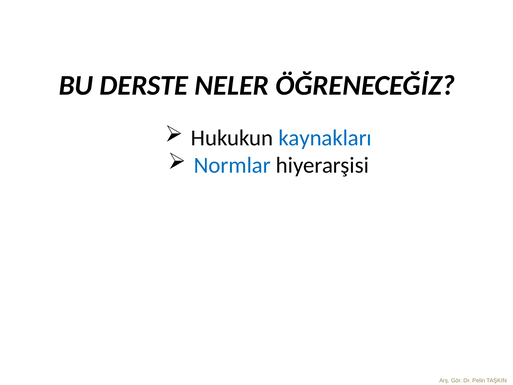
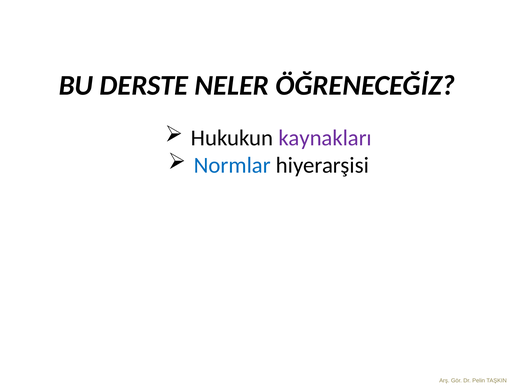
kaynakları colour: blue -> purple (325, 138)
